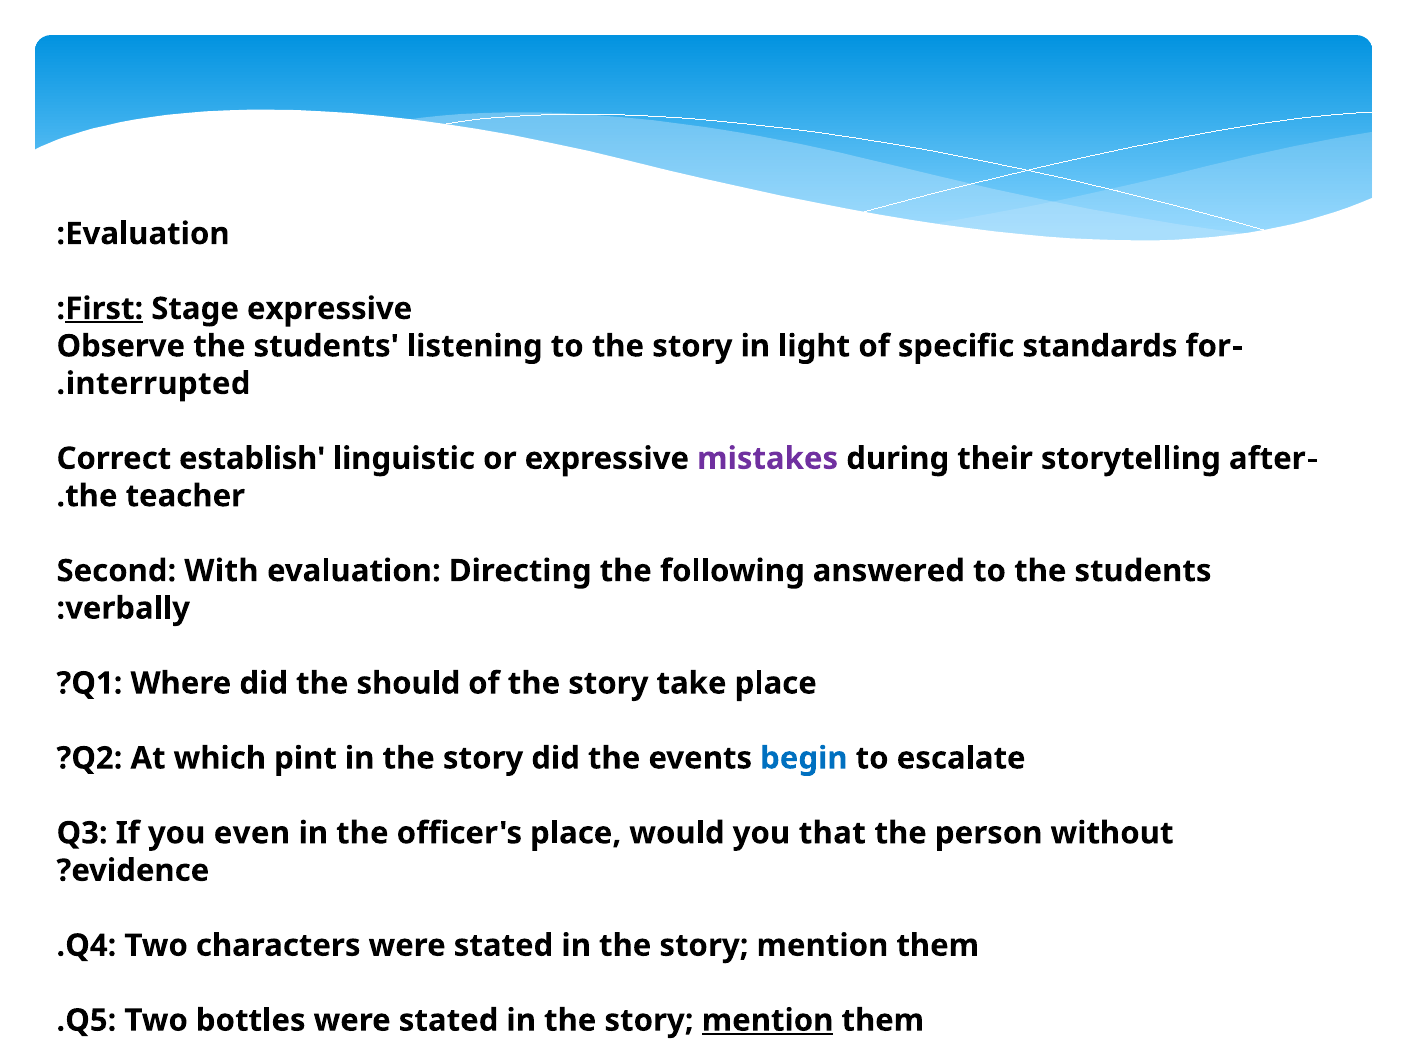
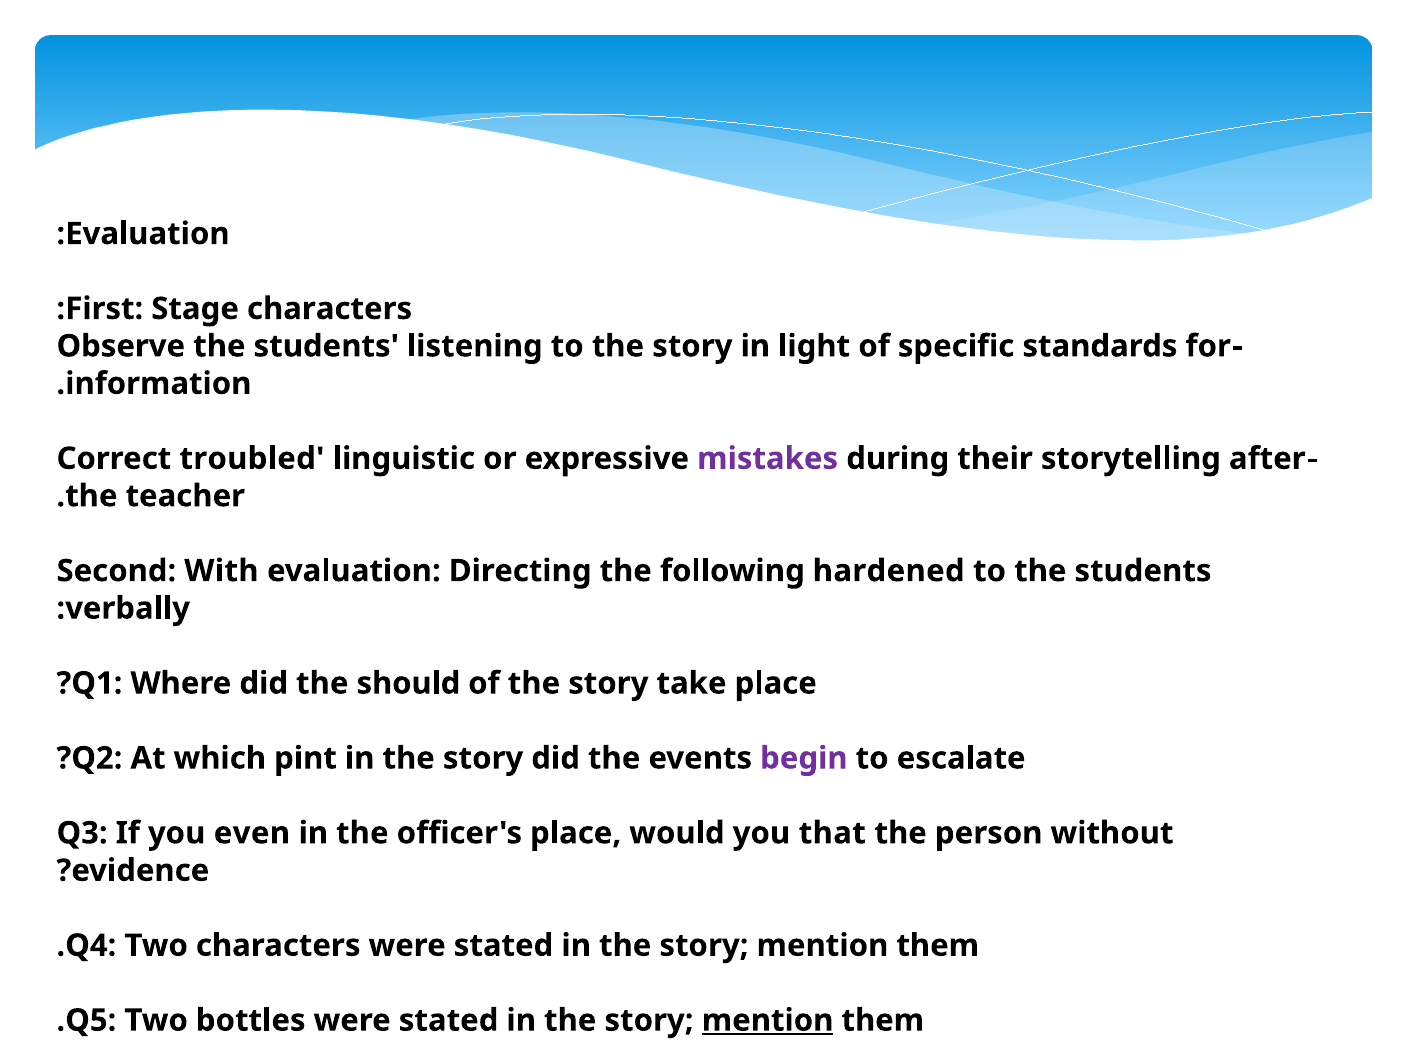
First underline: present -> none (104, 309)
Stage expressive: expressive -> characters (330, 309)
interrupted: interrupted -> information (158, 384)
establish: establish -> troubled (252, 459)
answered: answered -> hardened (889, 571)
begin colour: blue -> purple (804, 759)
